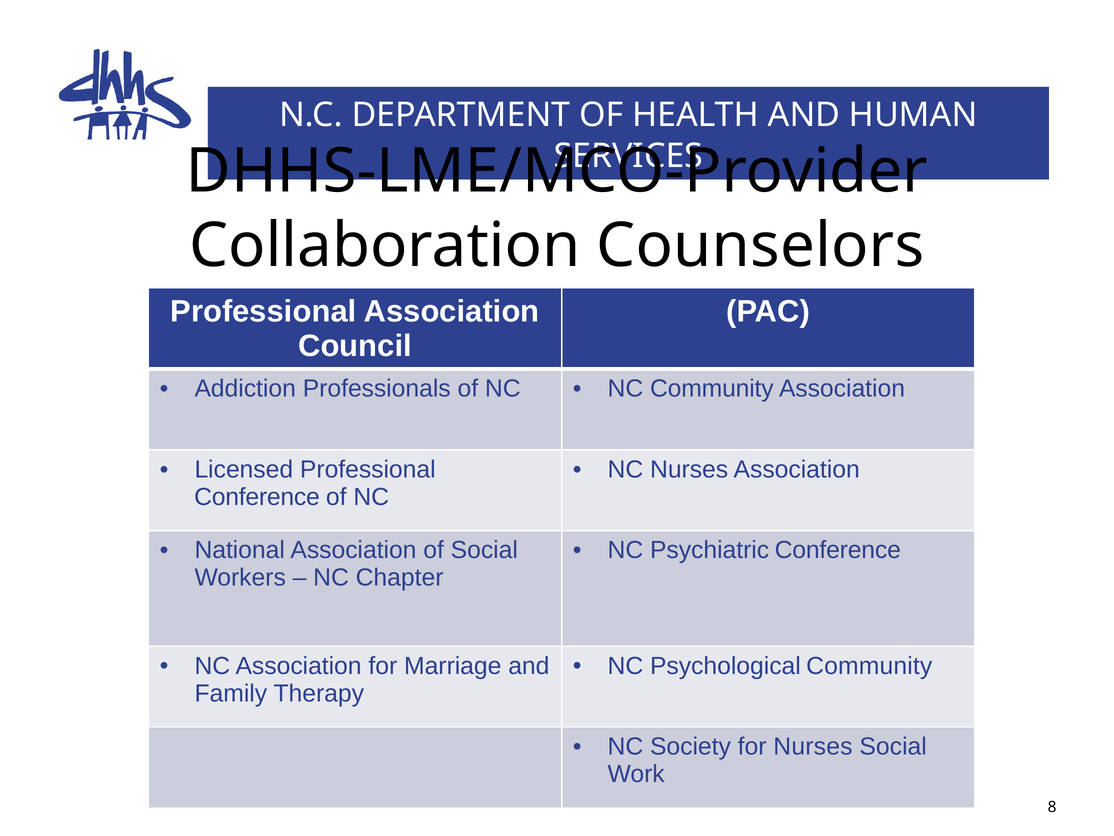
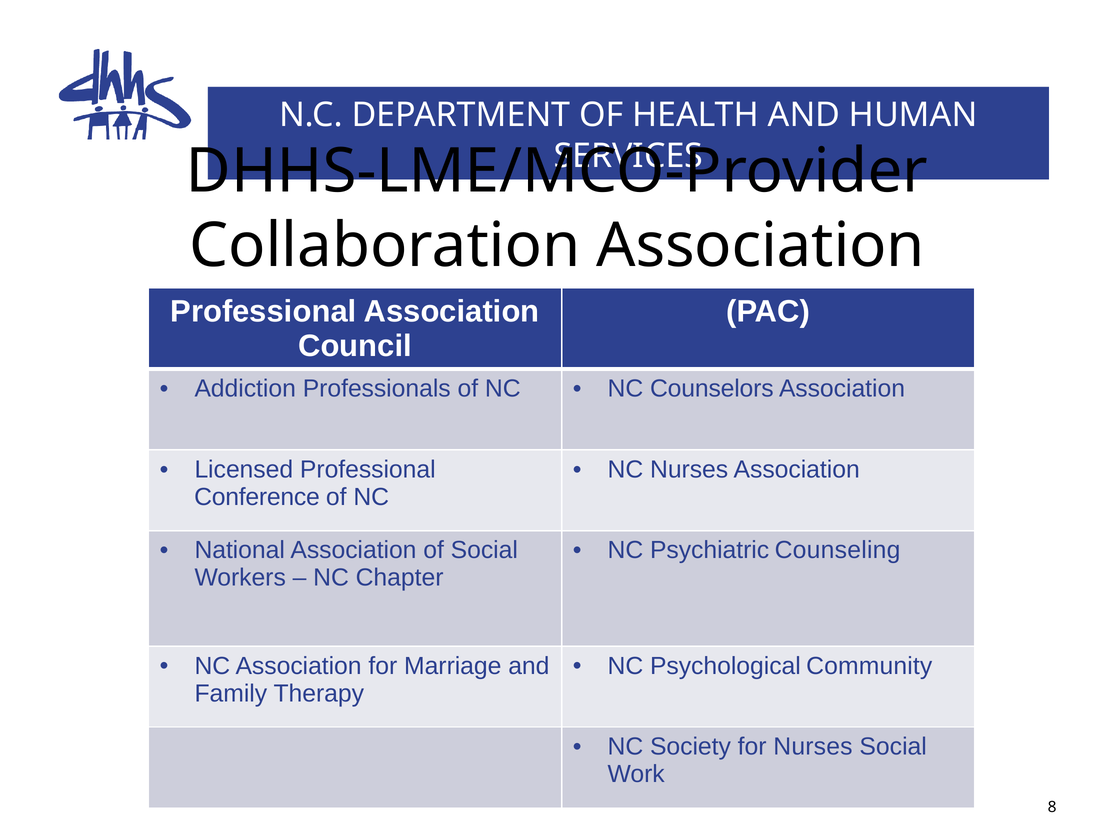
Collaboration Counselors: Counselors -> Association (761, 246)
NC Community: Community -> Counselors (712, 388)
Psychiatric Conference: Conference -> Counseling (838, 550)
